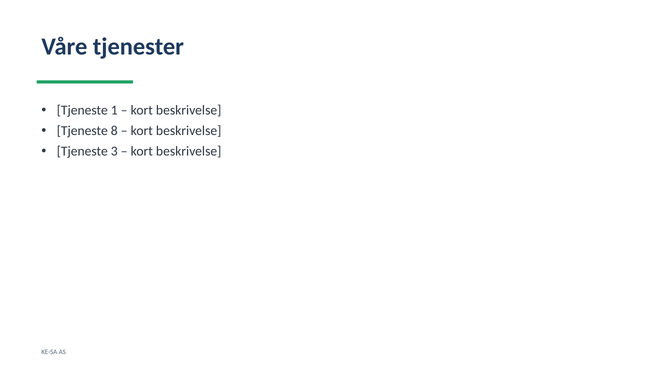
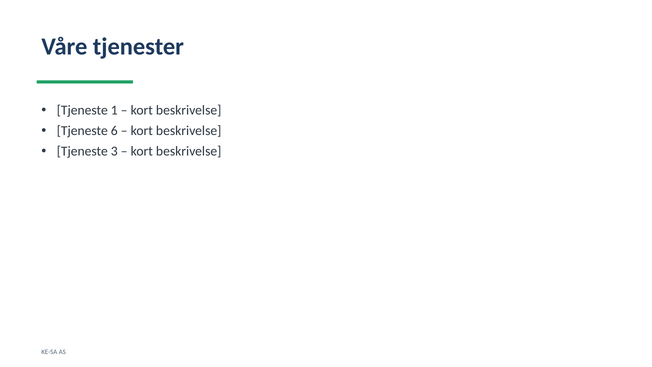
8: 8 -> 6 (114, 131)
